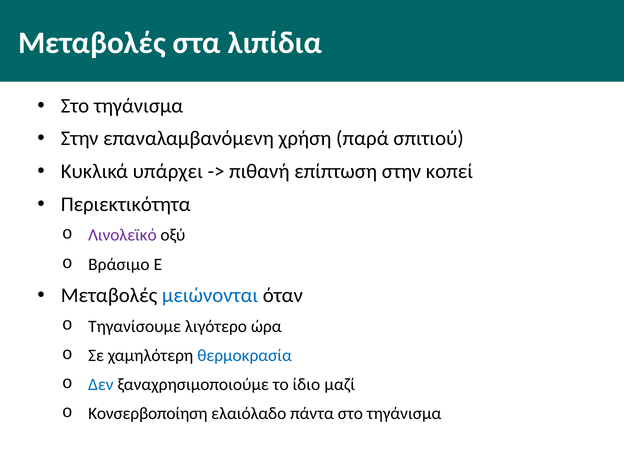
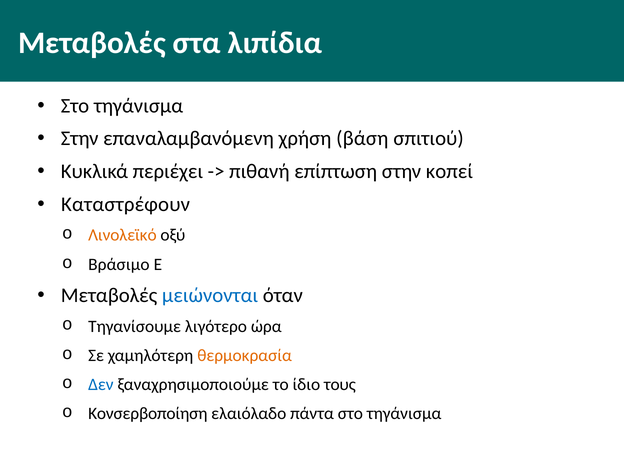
παρά: παρά -> βάση (362, 139)
υπάρχει: υπάρχει -> περιέχει (168, 171)
Περιεκτικότητα: Περιεκτικότητα -> Καταστρέφουν (126, 204)
Λινολεϊκό colour: purple -> orange (122, 235)
θερμοκρασία colour: blue -> orange (245, 355)
μαζί: μαζί -> τους (340, 385)
